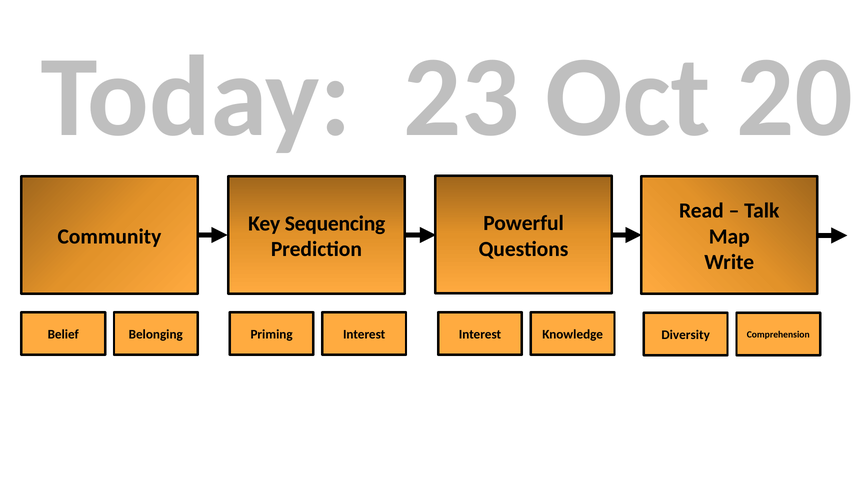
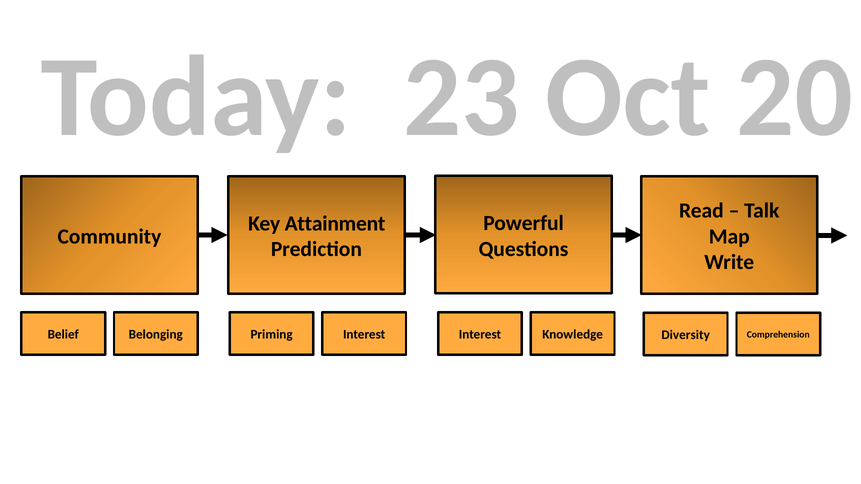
Sequencing: Sequencing -> Attainment (335, 224)
